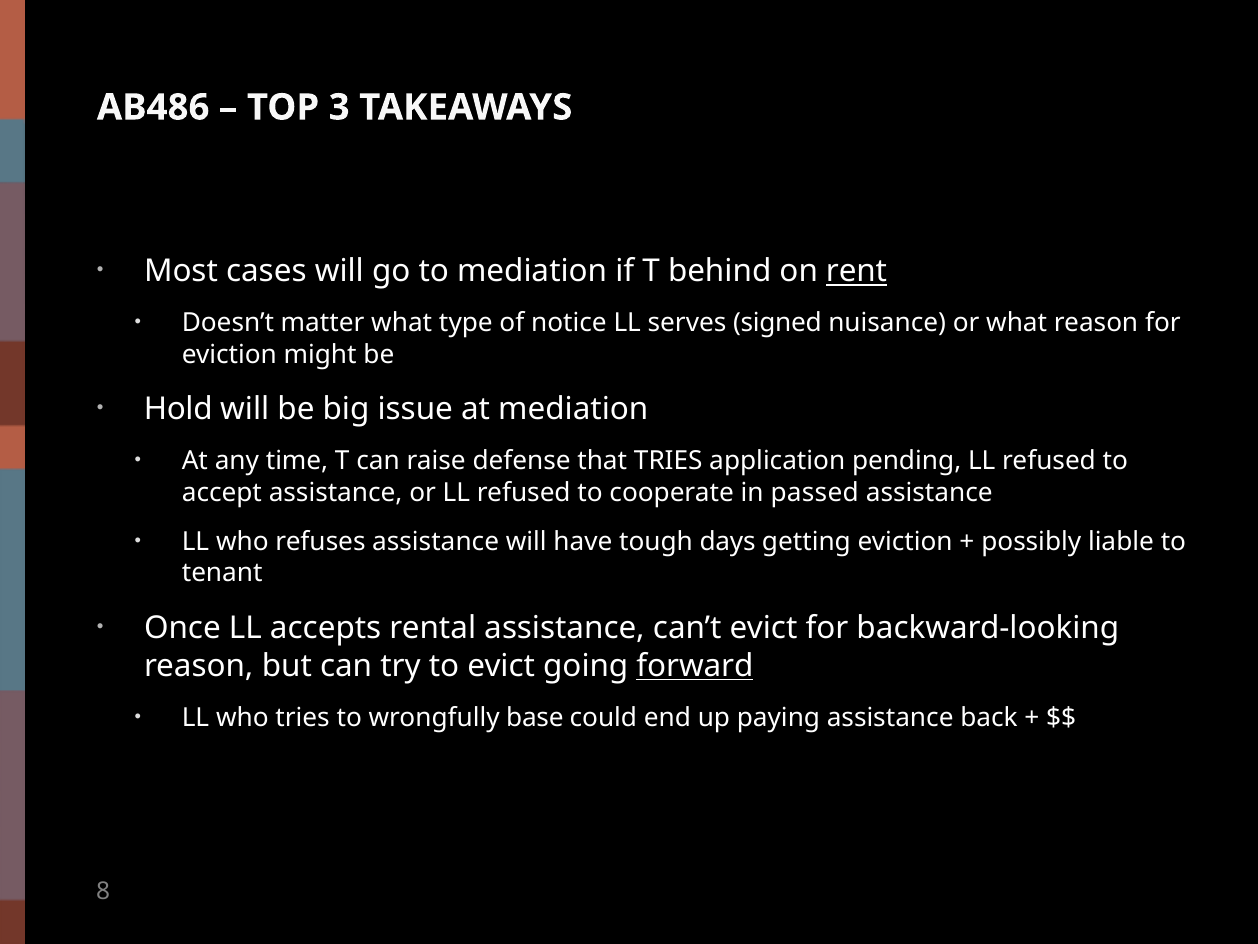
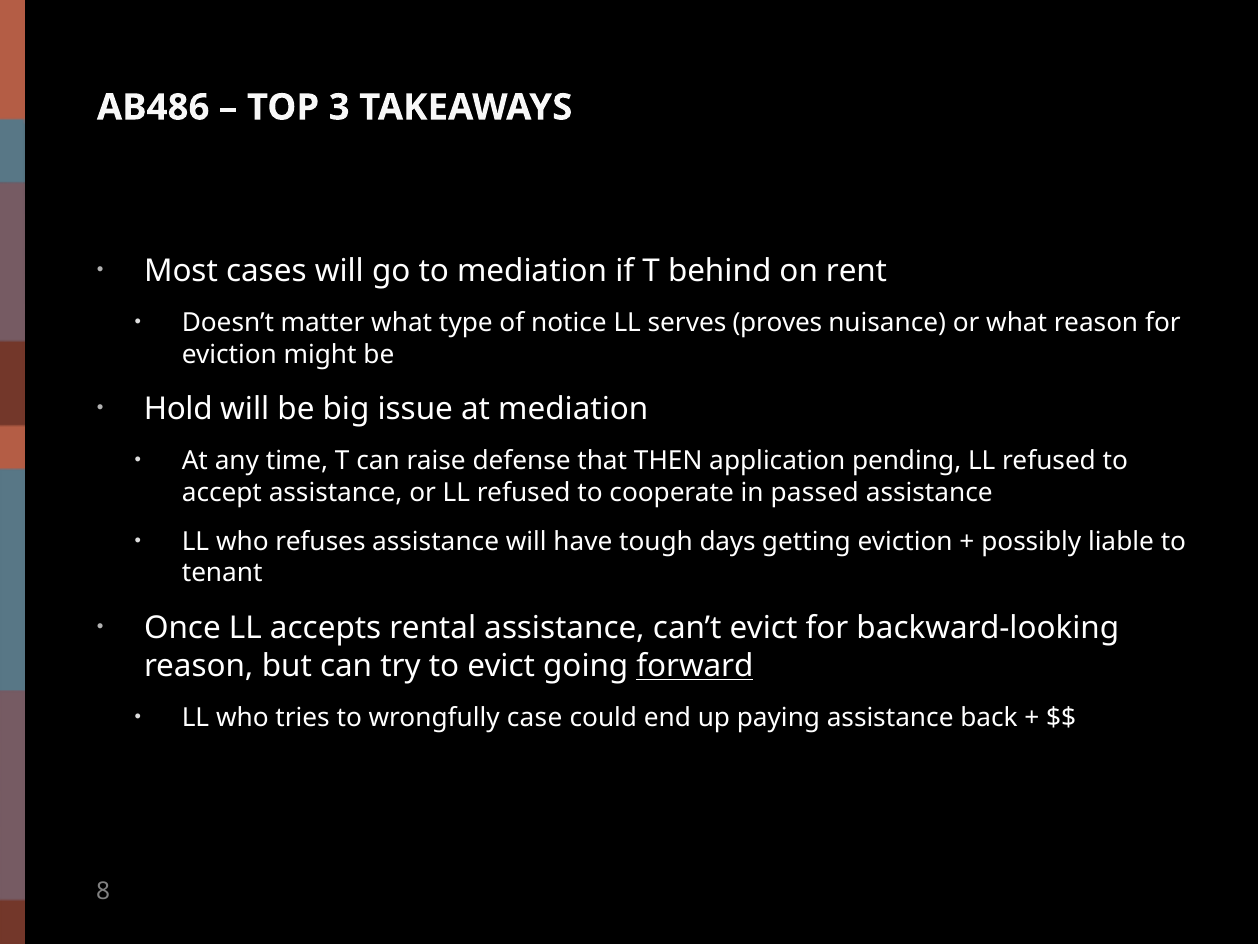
rent underline: present -> none (856, 271)
signed: signed -> proves (777, 323)
that TRIES: TRIES -> THEN (668, 461)
base: base -> case (535, 717)
